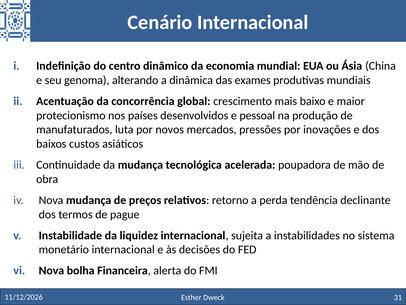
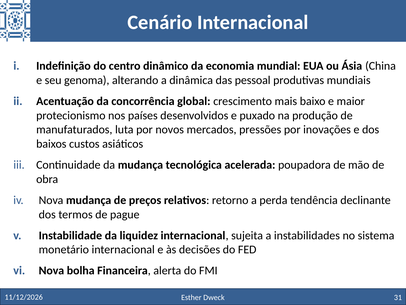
exames: exames -> pessoal (253, 80)
pessoal: pessoal -> puxado (257, 115)
